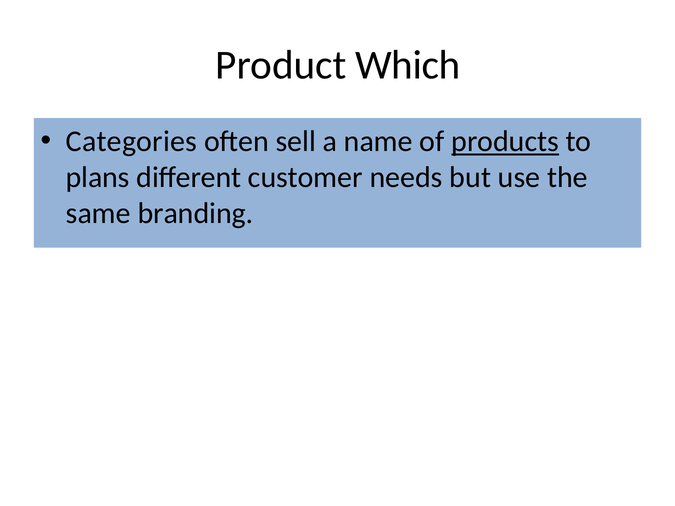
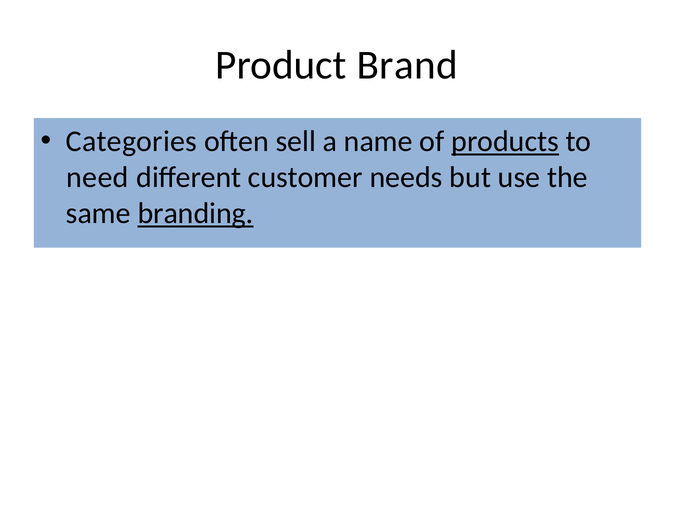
Which: Which -> Brand (407, 65)
plans: plans -> need (97, 178)
branding underline: none -> present (196, 214)
